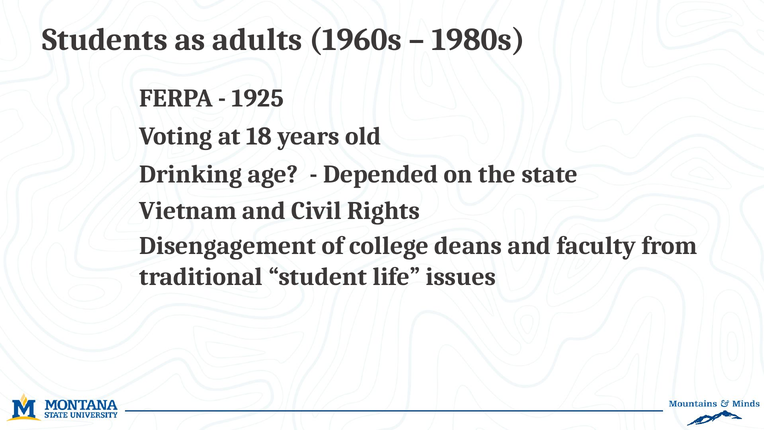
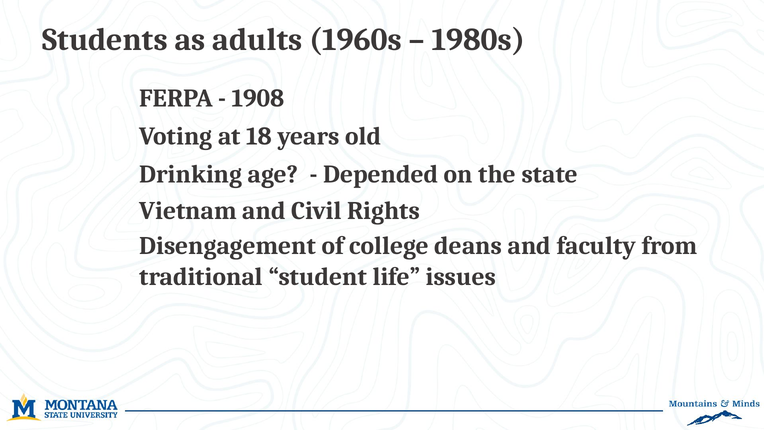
1925: 1925 -> 1908 (258, 98)
